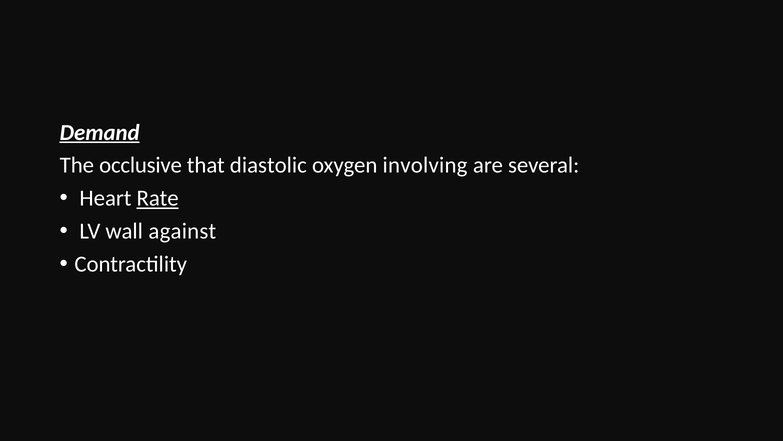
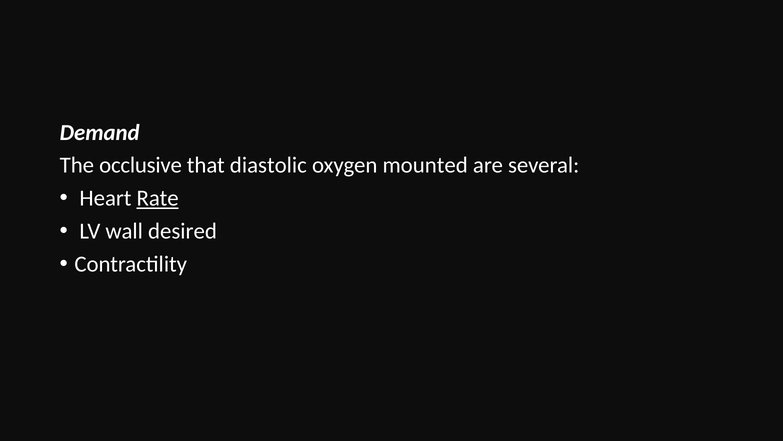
Demand underline: present -> none (100, 132)
involving: involving -> mounted (425, 165)
against: against -> desired (182, 231)
